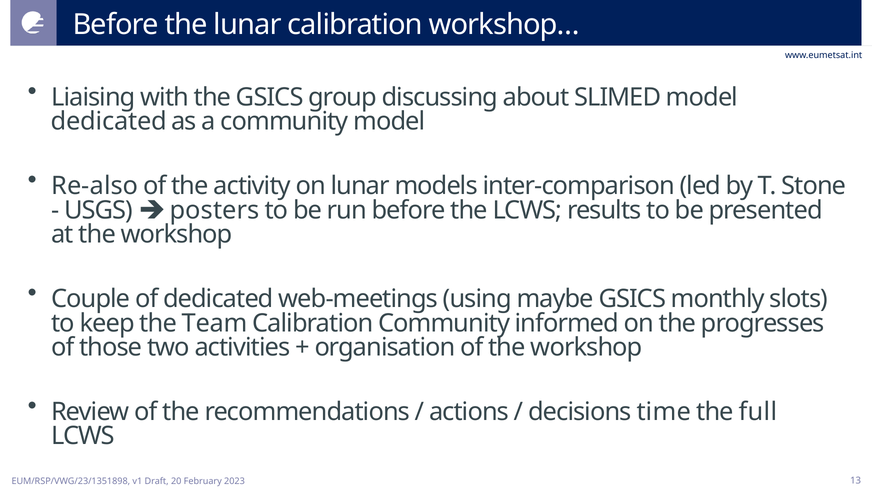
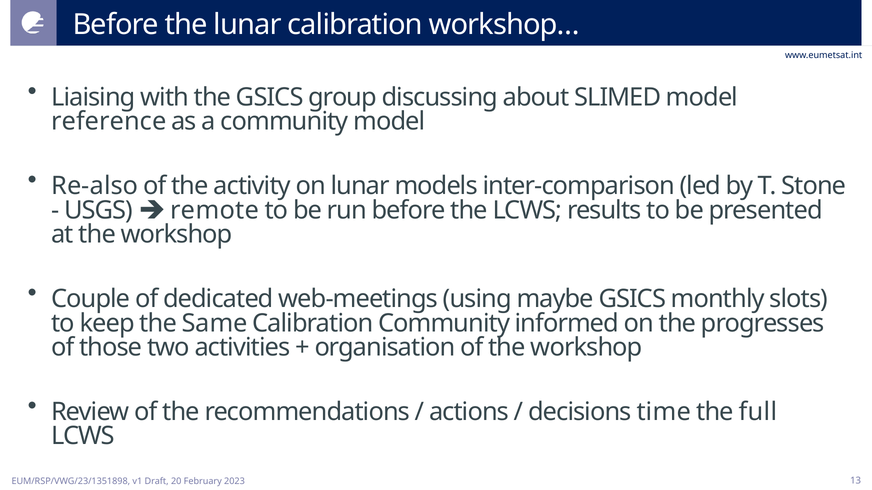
dedicated: dedicated -> reference (109, 122)
posters: posters -> remote (215, 210)
Team: Team -> Same (215, 323)
